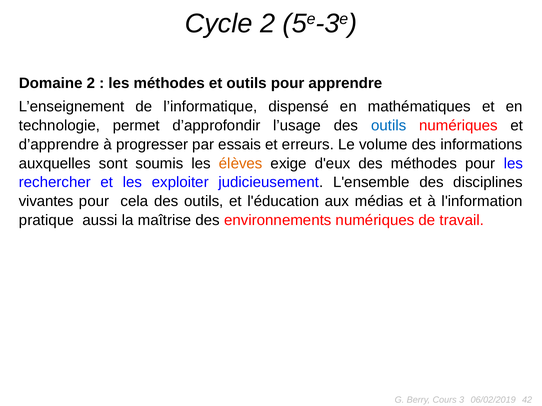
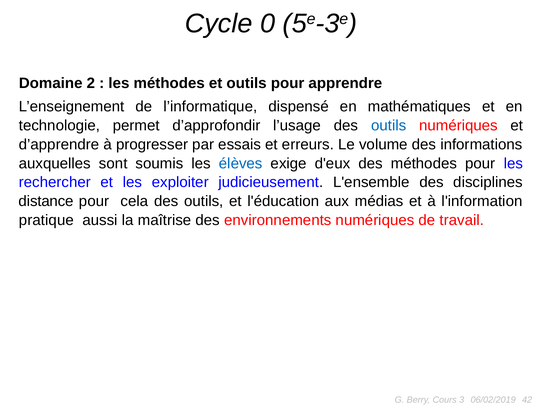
Cycle 2: 2 -> 0 (268, 23)
élèves colour: orange -> blue (241, 164)
vivantes: vivantes -> distance (46, 202)
